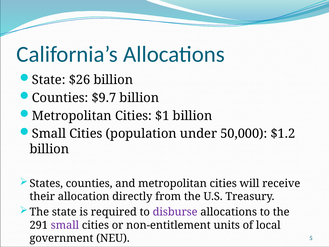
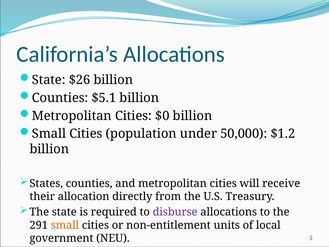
$9.7: $9.7 -> $5.1 (104, 98)
$1: $1 -> $0 (162, 116)
small colour: purple -> orange (65, 225)
